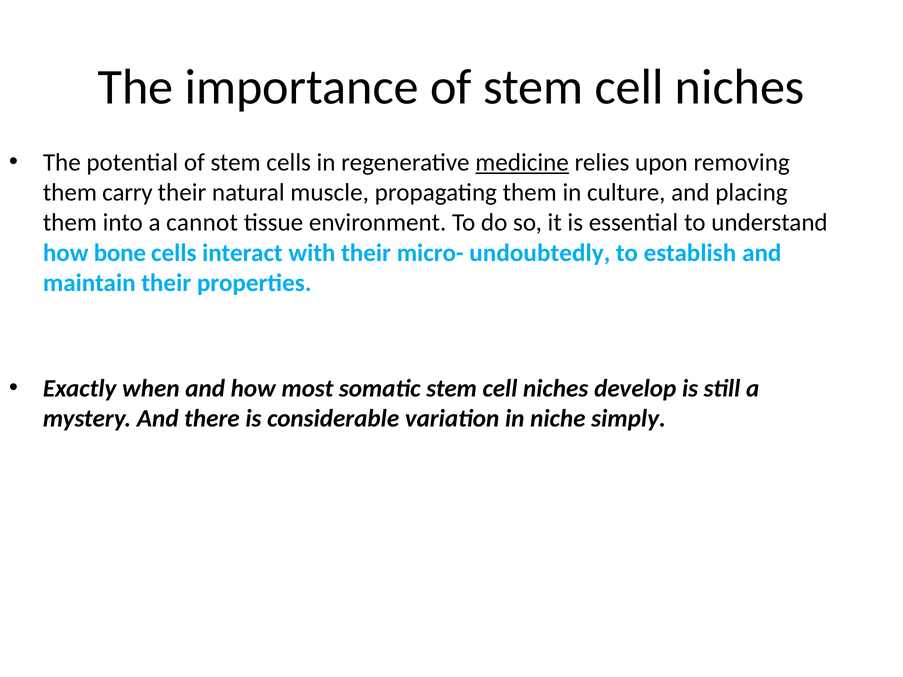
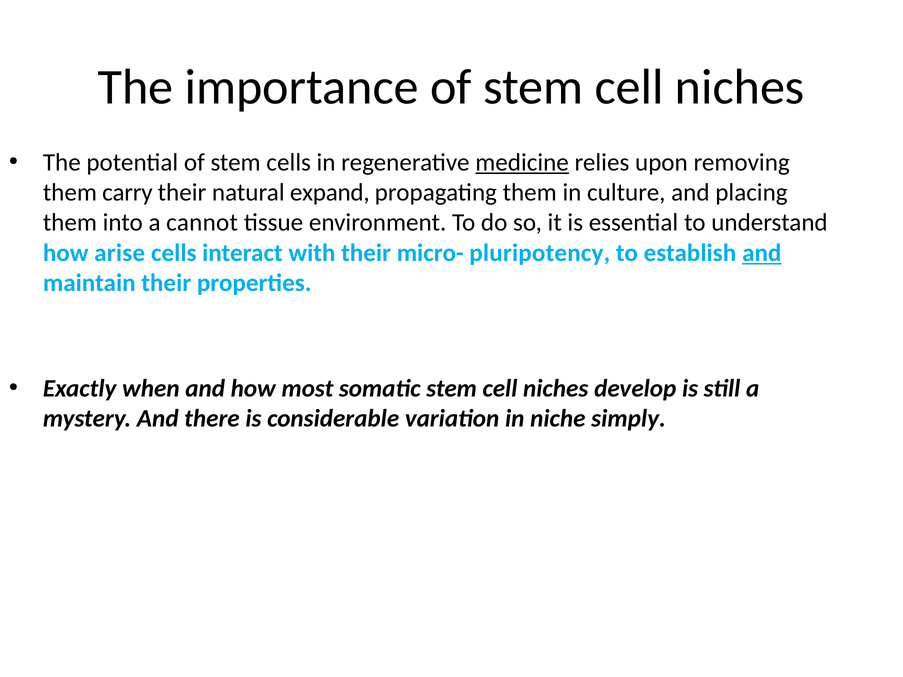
muscle: muscle -> expand (330, 193)
bone: bone -> arise (120, 253)
undoubtedly: undoubtedly -> pluripotency (540, 253)
and underline: none -> present (762, 253)
